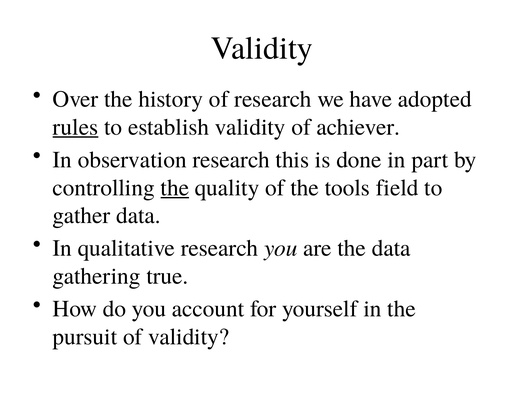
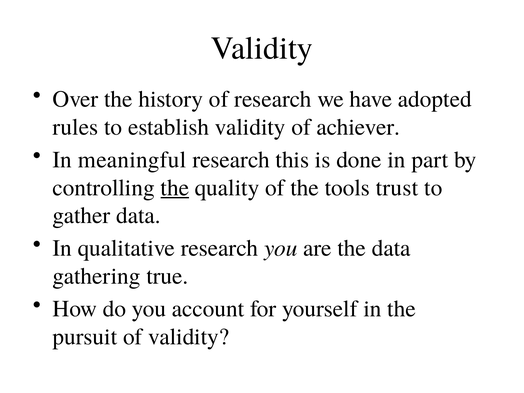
rules underline: present -> none (75, 127)
observation: observation -> meaningful (132, 160)
field: field -> trust (397, 188)
